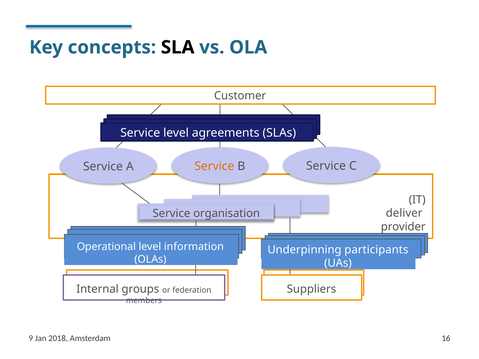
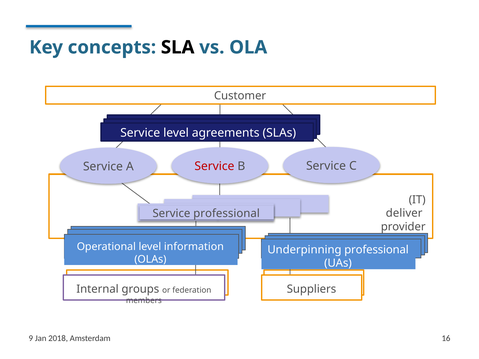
Service colour: orange -> red (214, 166)
Service organisation: organisation -> professional (227, 213)
Underpinning participants: participants -> professional (377, 250)
